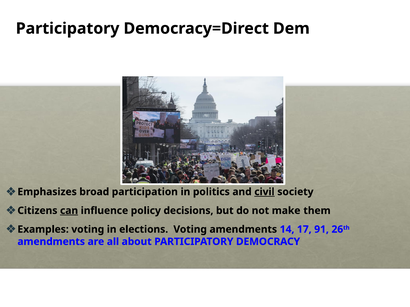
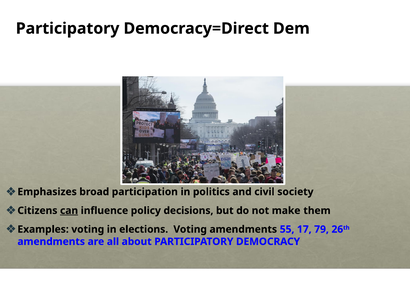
civil underline: present -> none (264, 192)
14: 14 -> 55 (287, 230)
91: 91 -> 79 (322, 230)
